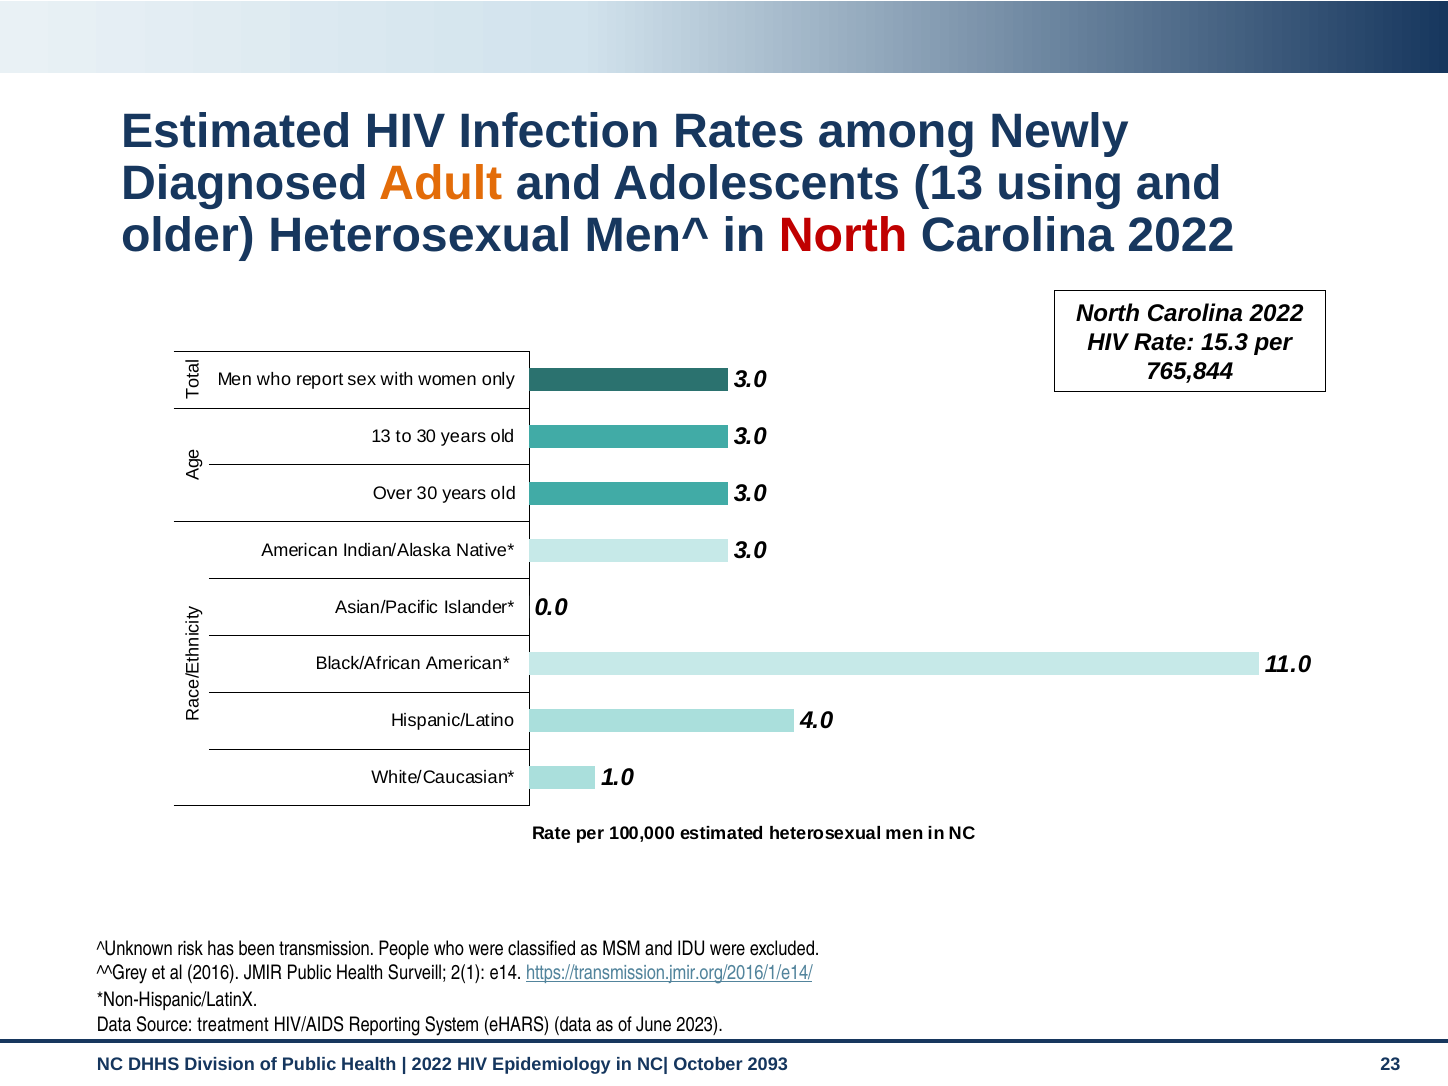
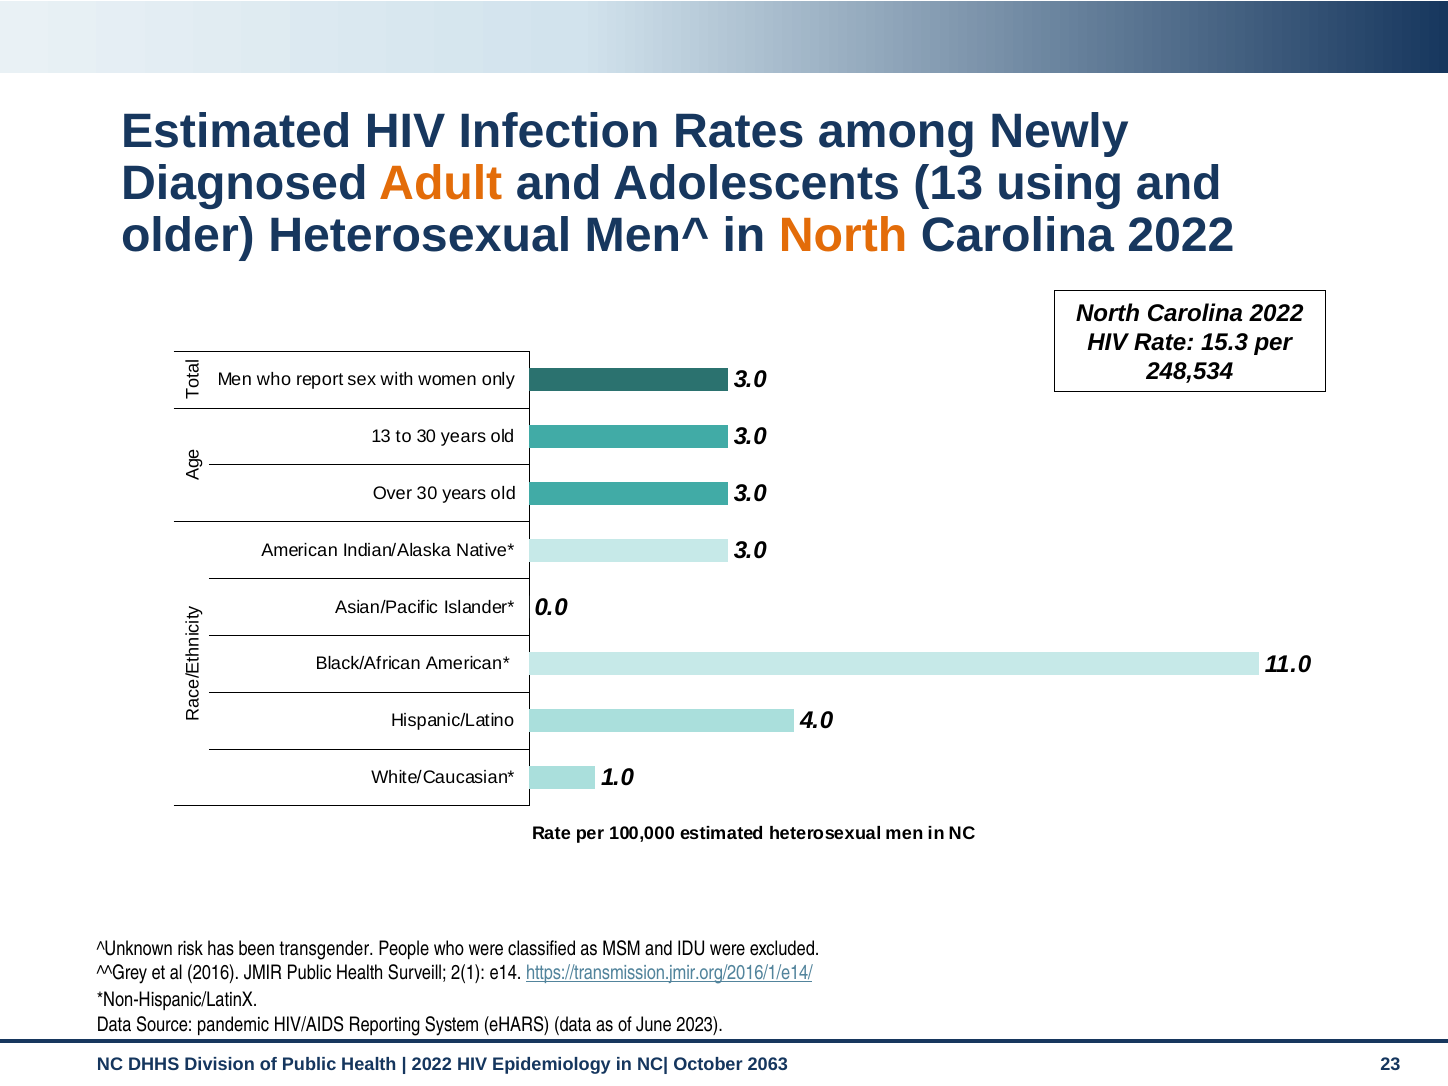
North colour: red -> orange (843, 236)
765,844: 765,844 -> 248,534 (1190, 371)
transmission: transmission -> transgender (327, 949)
treatment: treatment -> pandemic (233, 1024)
2093: 2093 -> 2063 (768, 1065)
